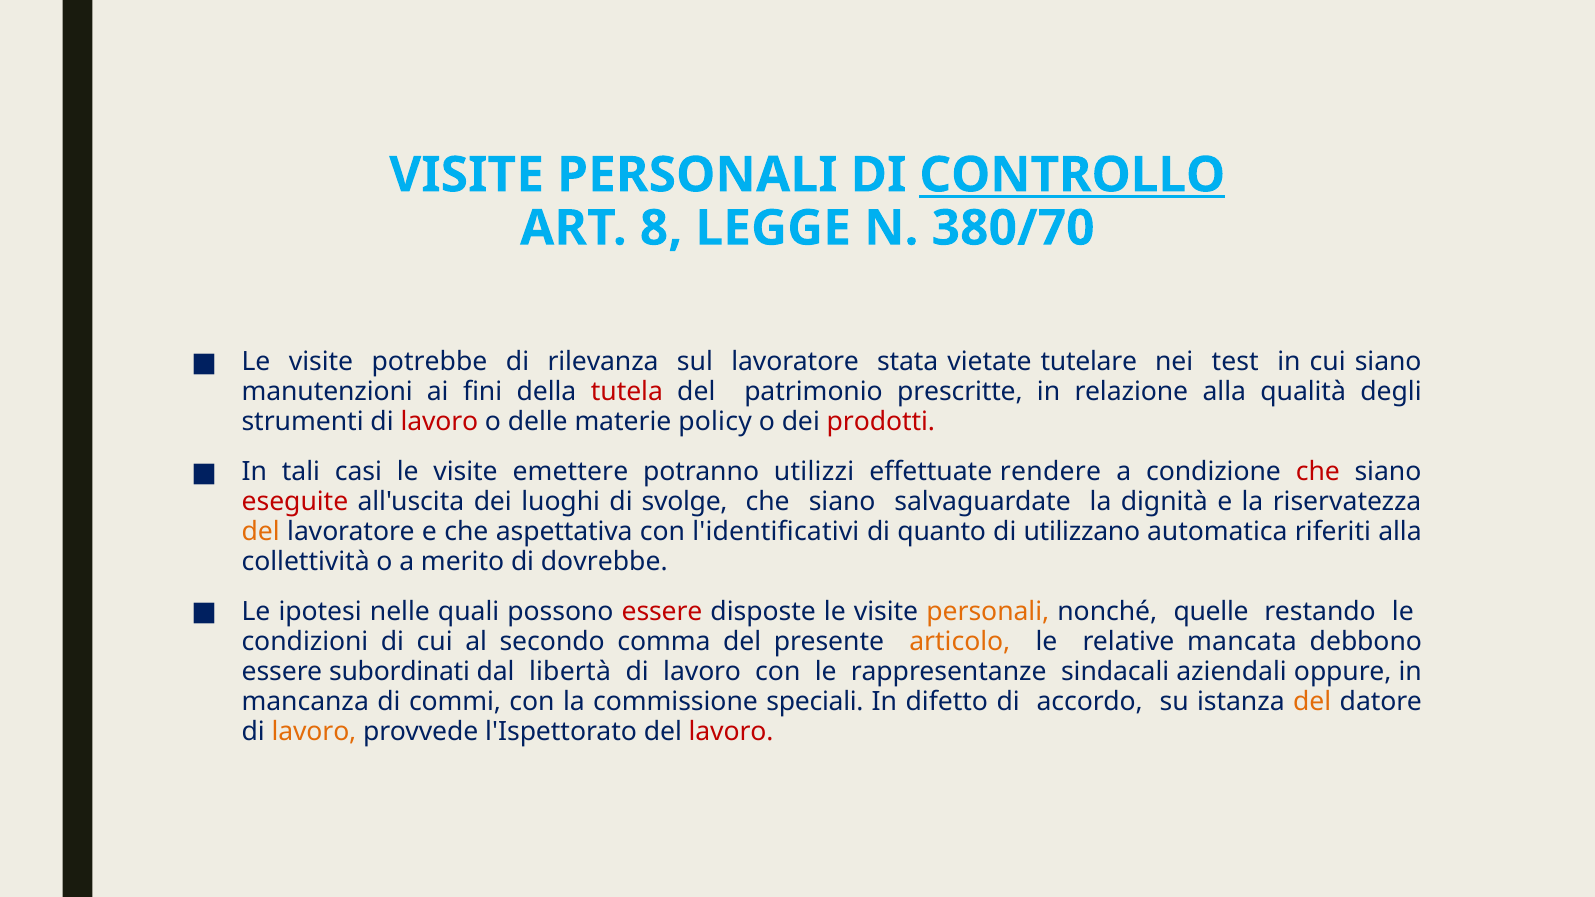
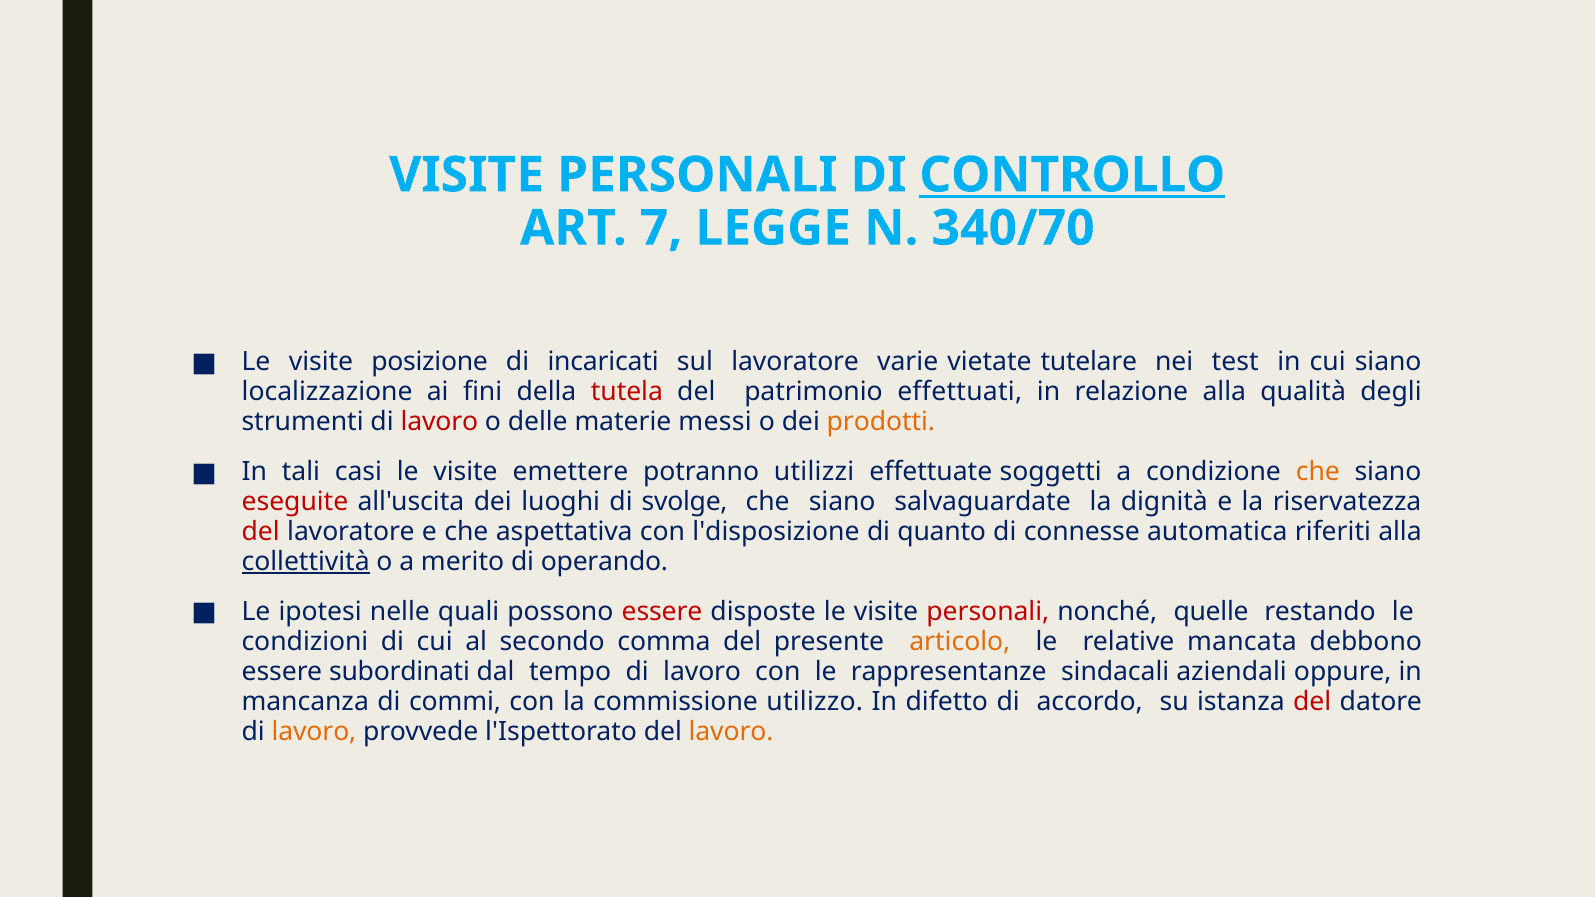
8: 8 -> 7 (661, 228)
380/70: 380/70 -> 340/70 (1013, 228)
potrebbe: potrebbe -> posizione (430, 362)
rilevanza: rilevanza -> incaricati (603, 362)
stata: stata -> varie (908, 362)
manutenzioni: manutenzioni -> localizzazione (327, 392)
prescritte: prescritte -> effettuati (960, 392)
policy: policy -> messi (715, 422)
prodotti colour: red -> orange (881, 422)
rendere: rendere -> soggetti (1051, 472)
che colour: red -> orange (1318, 472)
del colour: orange -> red (261, 532)
l'identificativi: l'identificativi -> l'disposizione (776, 532)
utilizzano: utilizzano -> connesse (1082, 532)
collettività underline: none -> present (306, 562)
dovrebbe: dovrebbe -> operando (604, 562)
personali colour: orange -> red (988, 612)
libertà: libertà -> tempo (570, 672)
speciali: speciali -> utilizzo (815, 702)
del colour: orange -> red (1312, 702)
lavoro colour: red -> orange (731, 732)
